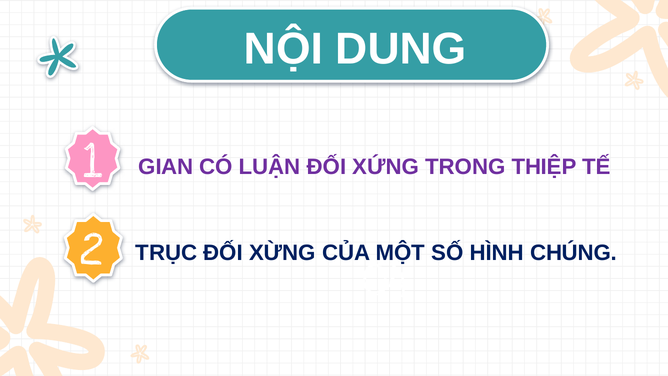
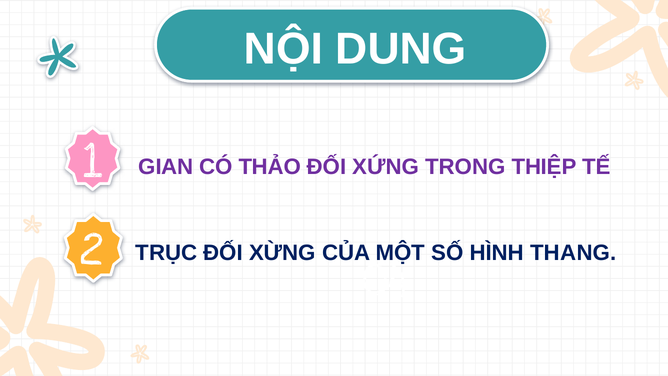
LUẬN: LUẬN -> THẢO (270, 167)
CHÚNG: CHÚNG -> THANG (573, 253)
